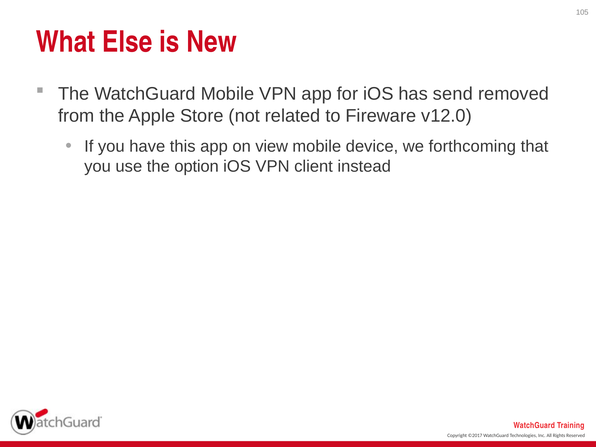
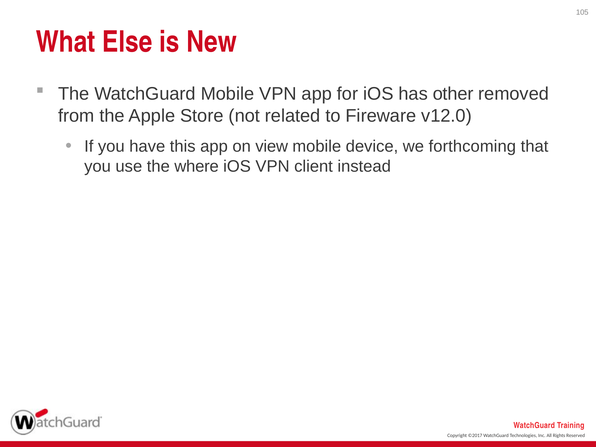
send: send -> other (453, 94)
option: option -> where (197, 166)
